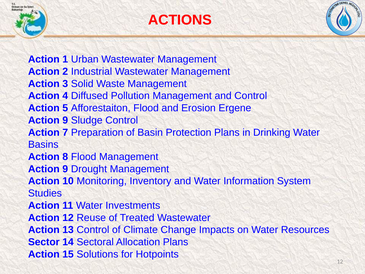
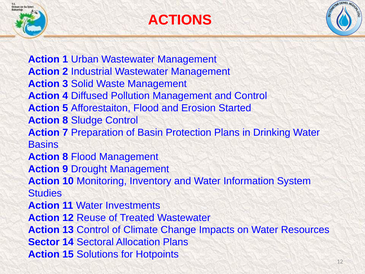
Ergene: Ergene -> Started (235, 108)
9: 9 -> 8 (65, 120)
